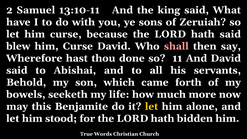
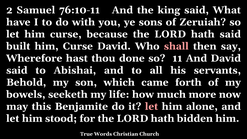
13:10-11: 13:10-11 -> 76:10-11 (80, 10)
blew: blew -> built (18, 46)
let colour: yellow -> pink (152, 106)
